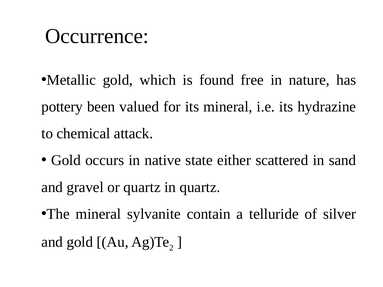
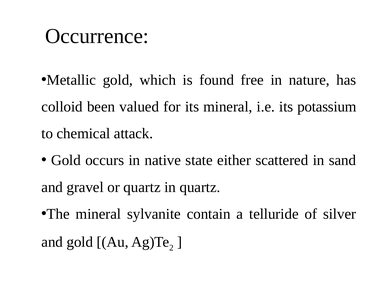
pottery: pottery -> colloid (62, 107)
hydrazine: hydrazine -> potassium (327, 107)
